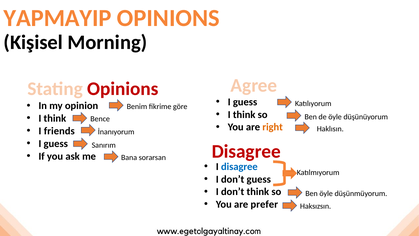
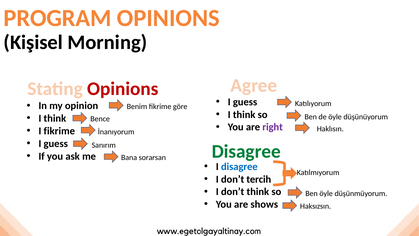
YAPMAYIP: YAPMAYIP -> PROGRAM (58, 18)
right colour: orange -> purple (273, 127)
I friends: friends -> fikrime (59, 131)
Disagree colour: red -> green (246, 151)
don’t guess: guess -> tercih (259, 179)
prefer: prefer -> shows (264, 204)
